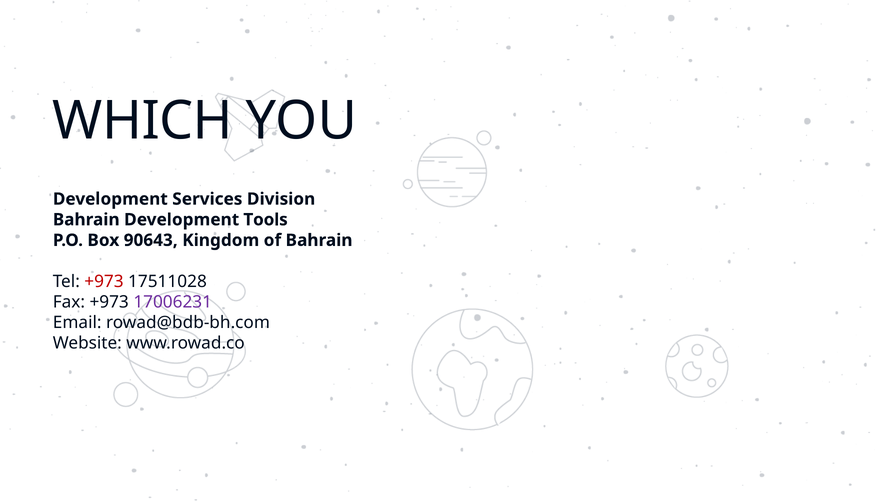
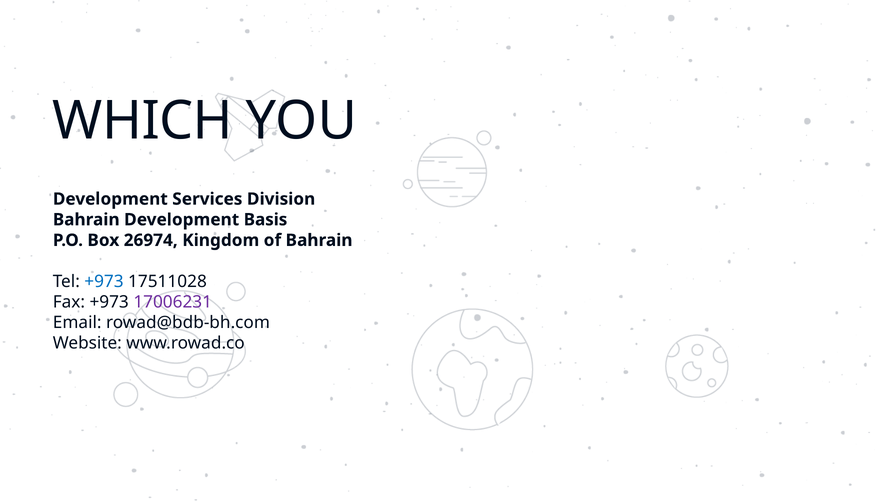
Tools: Tools -> Basis (266, 220)
90643: 90643 -> 26974 (151, 240)
+973 colour: red -> blue (104, 282)
